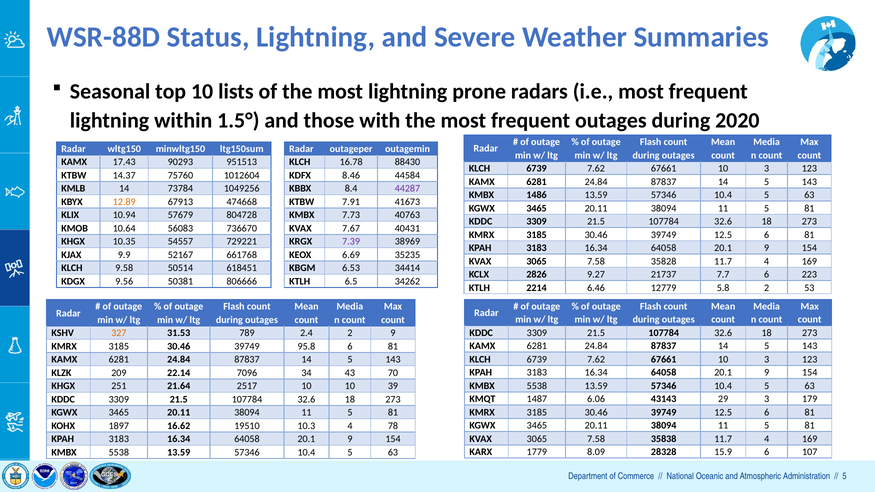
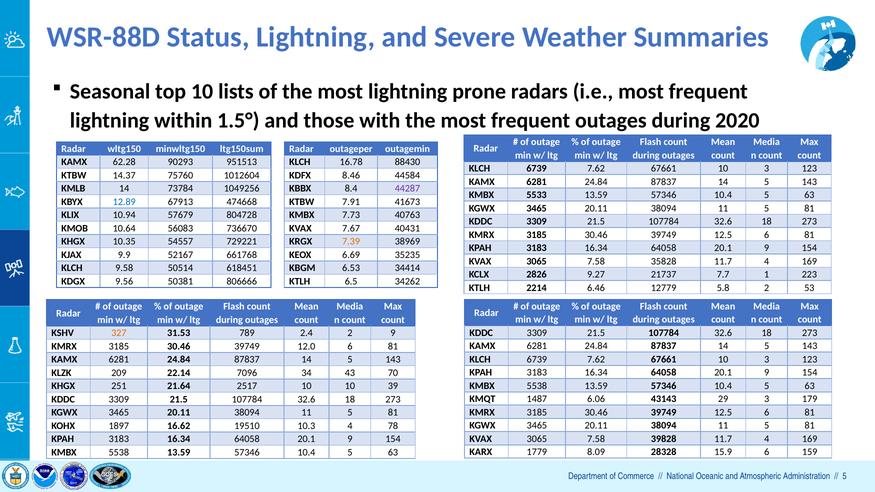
17.43: 17.43 -> 62.28 (124, 162)
1486: 1486 -> 5533 (537, 195)
12.89 colour: orange -> blue (124, 202)
7.39 colour: purple -> orange (351, 242)
7.7 6: 6 -> 1 (767, 275)
95.8: 95.8 -> 12.0 (306, 347)
35838: 35838 -> 39828 (664, 439)
107: 107 -> 159 (810, 452)
